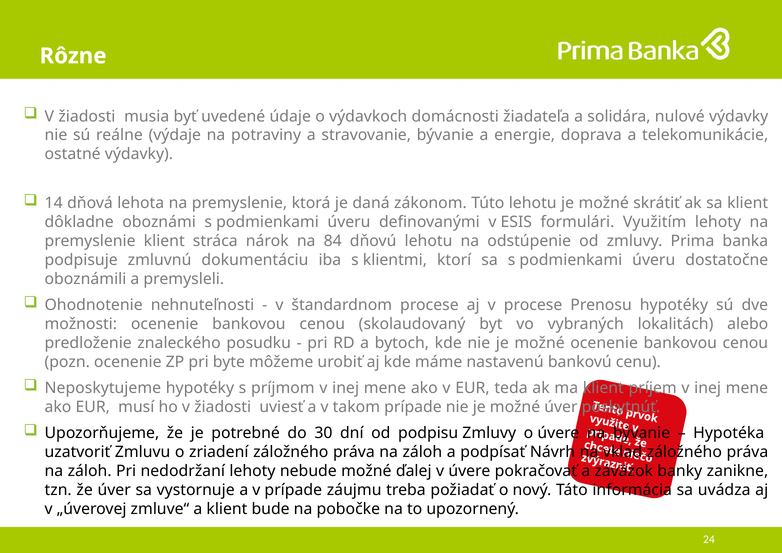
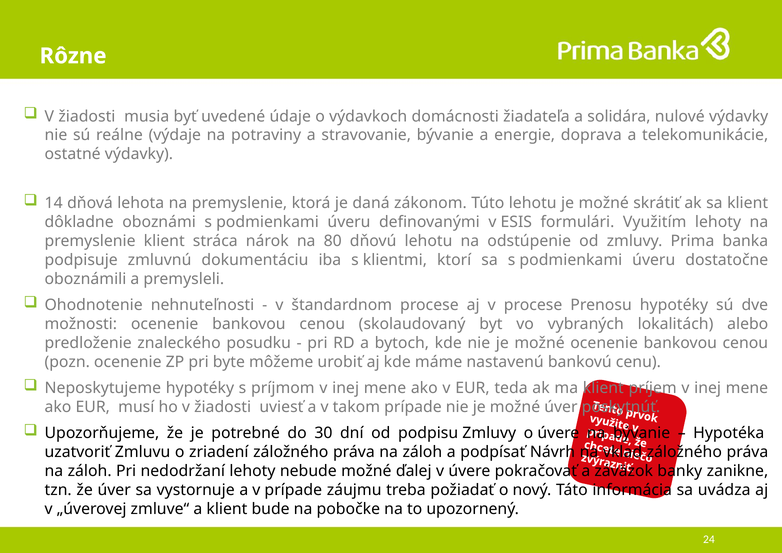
84: 84 -> 80 (333, 241)
